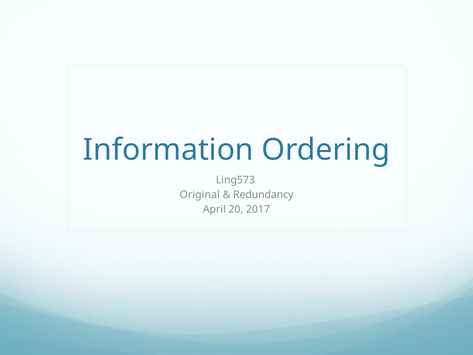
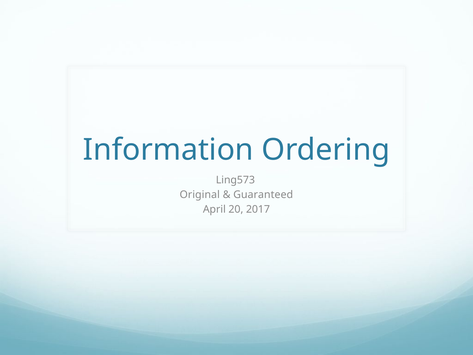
Redundancy: Redundancy -> Guaranteed (263, 195)
